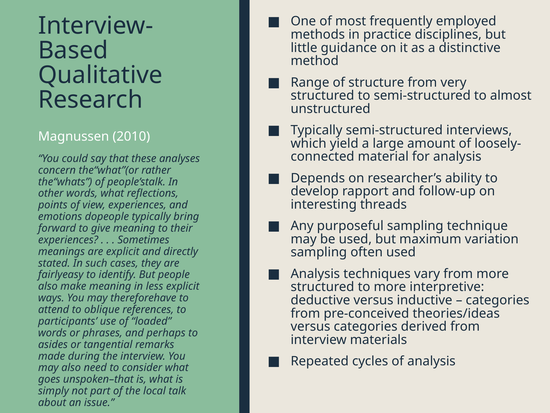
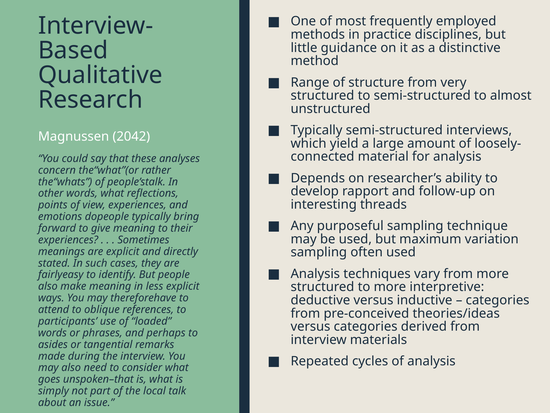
2010: 2010 -> 2042 (131, 136)
